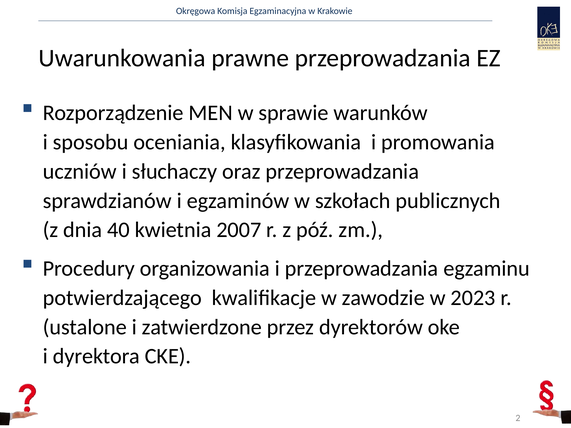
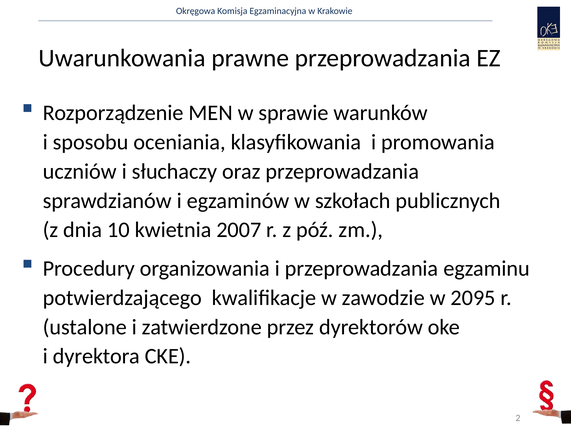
40: 40 -> 10 (118, 230)
2023: 2023 -> 2095 (473, 298)
